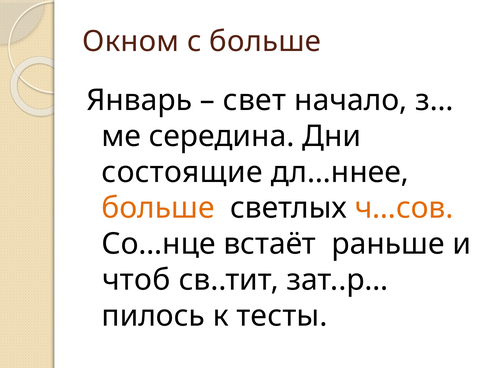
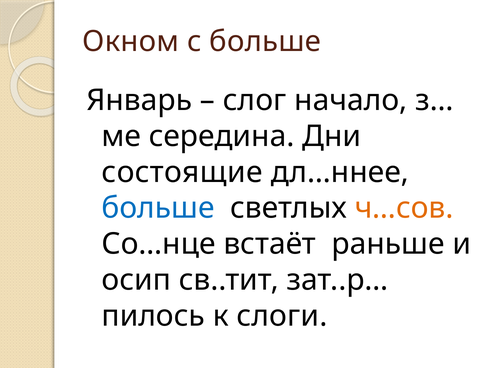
свет: свет -> слог (255, 100)
больше colour: orange -> blue (158, 208)
чтоб: чтоб -> осип (136, 280)
тесты: тесты -> слоги (282, 316)
